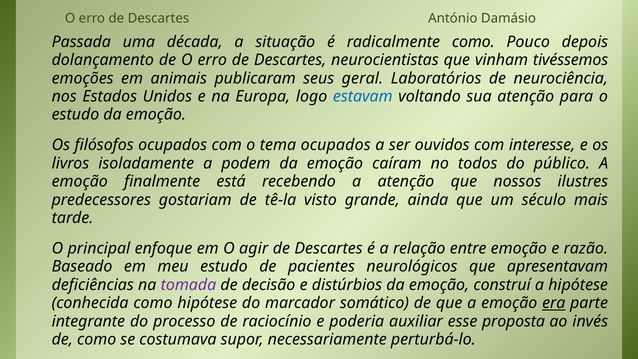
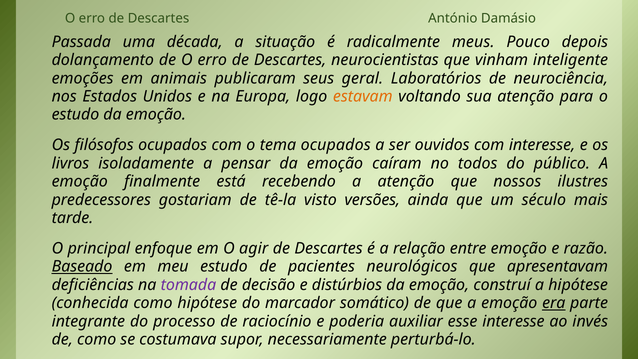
radicalmente como: como -> meus (473, 42)
tivéssemos: tivéssemos -> inteligente (570, 60)
estavam colour: blue -> orange (363, 96)
podem: podem -> pensar (246, 163)
grande: grande -> versões (372, 200)
Baseado underline: none -> present (82, 267)
esse proposta: proposta -> interesse (513, 321)
